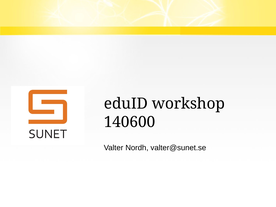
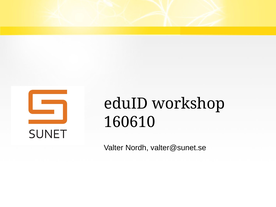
140600: 140600 -> 160610 (129, 122)
